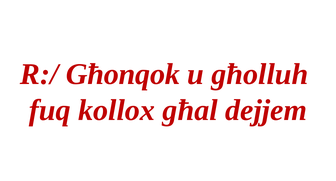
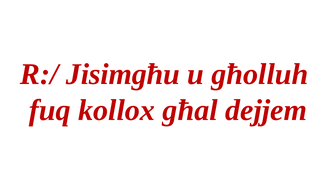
Għonqok: Għonqok -> Jisimgħu (123, 74)
